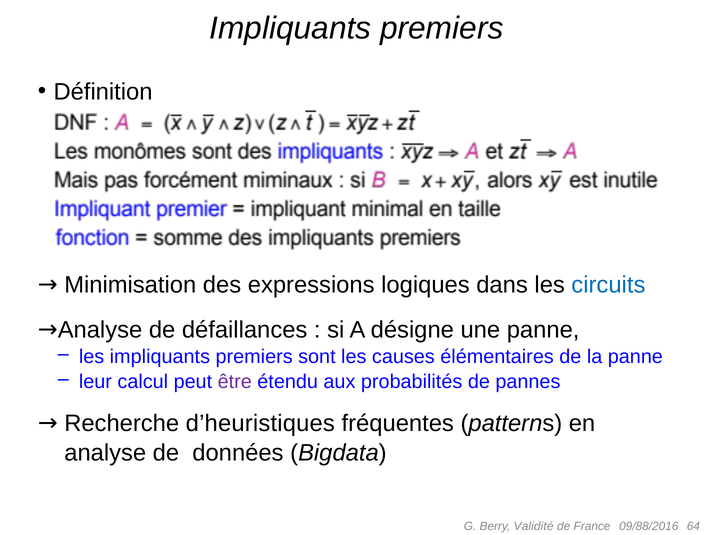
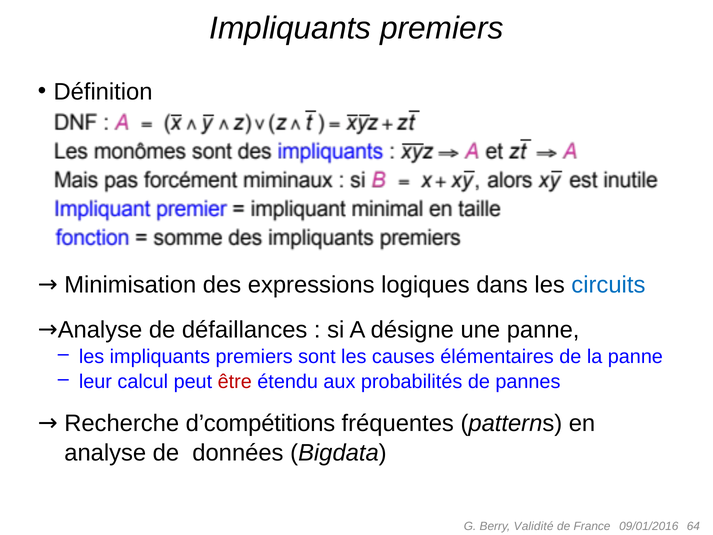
être colour: purple -> red (235, 382)
d’heuristiques: d’heuristiques -> d’compétitions (260, 423)
09/88/2016: 09/88/2016 -> 09/01/2016 (649, 526)
